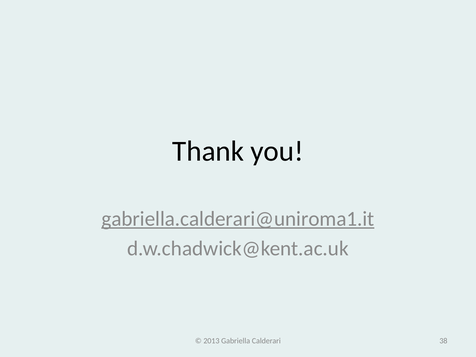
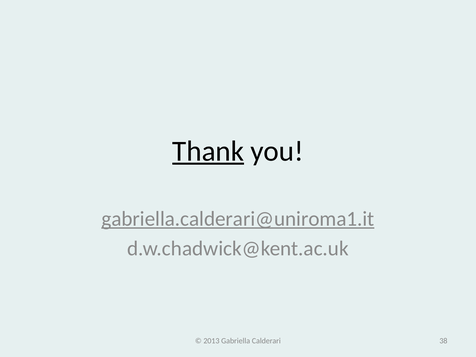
Thank underline: none -> present (208, 151)
